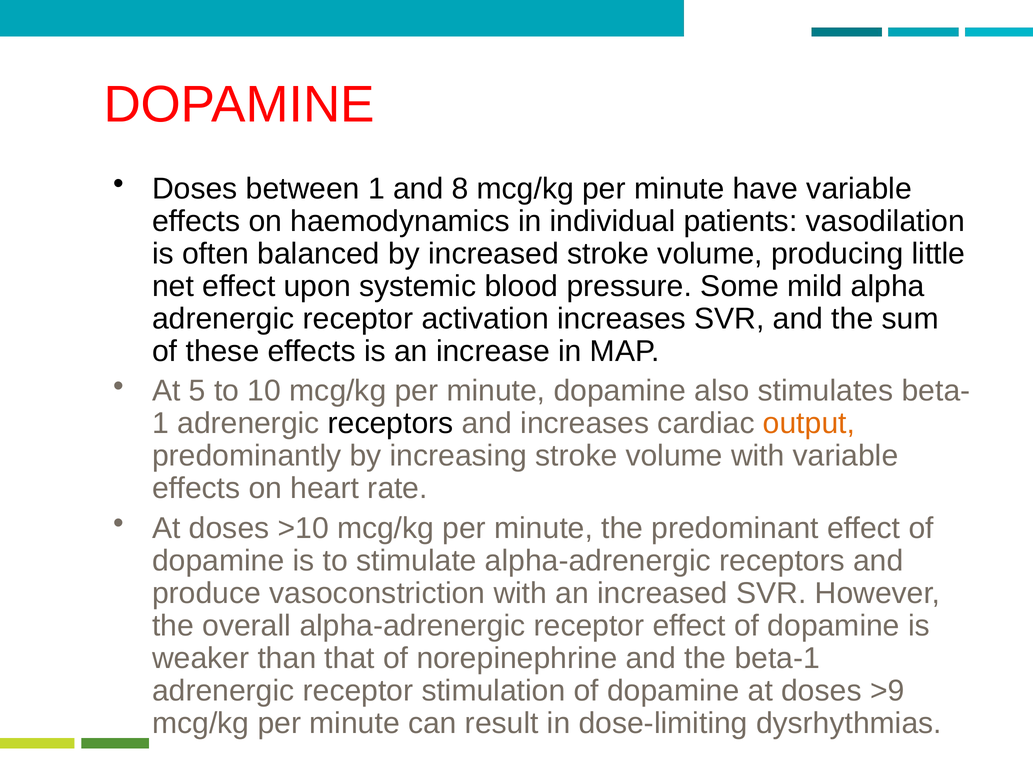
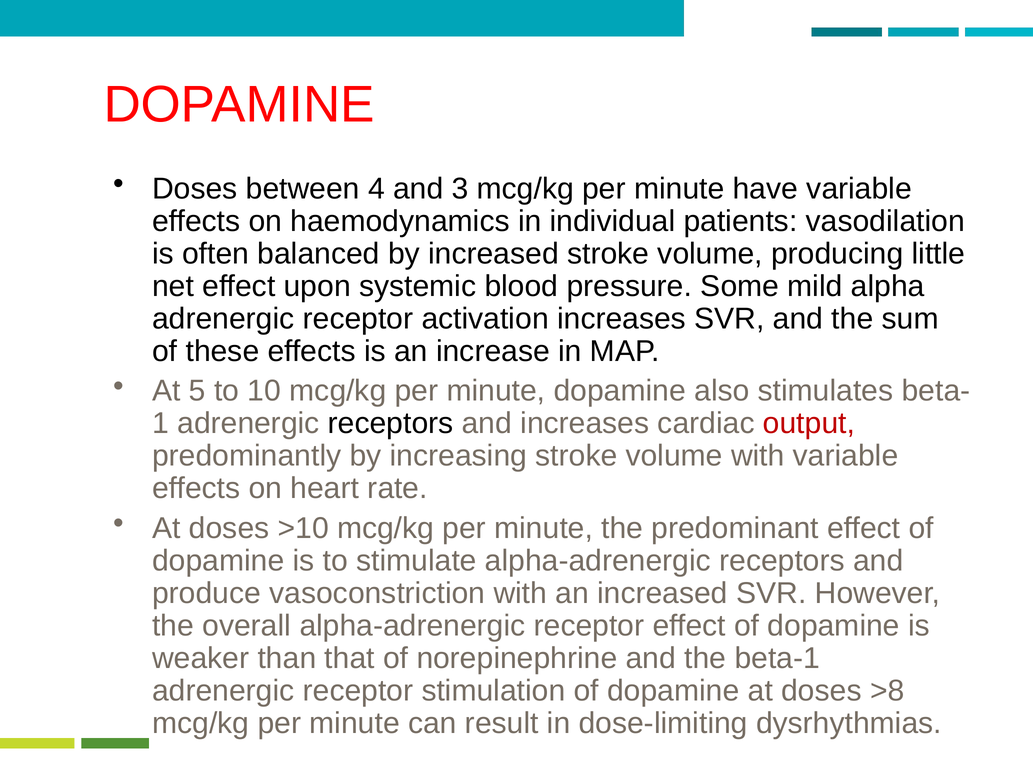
between 1: 1 -> 4 (376, 189)
8: 8 -> 3 (460, 189)
output colour: orange -> red (809, 424)
>9: >9 -> >8 (887, 691)
